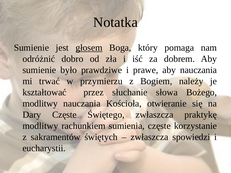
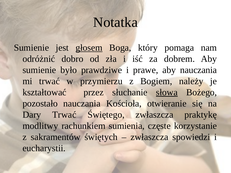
słowa underline: none -> present (167, 92)
modlitwy: modlitwy -> pozostało (40, 104)
Dary Częste: Częste -> Trwać (64, 115)
